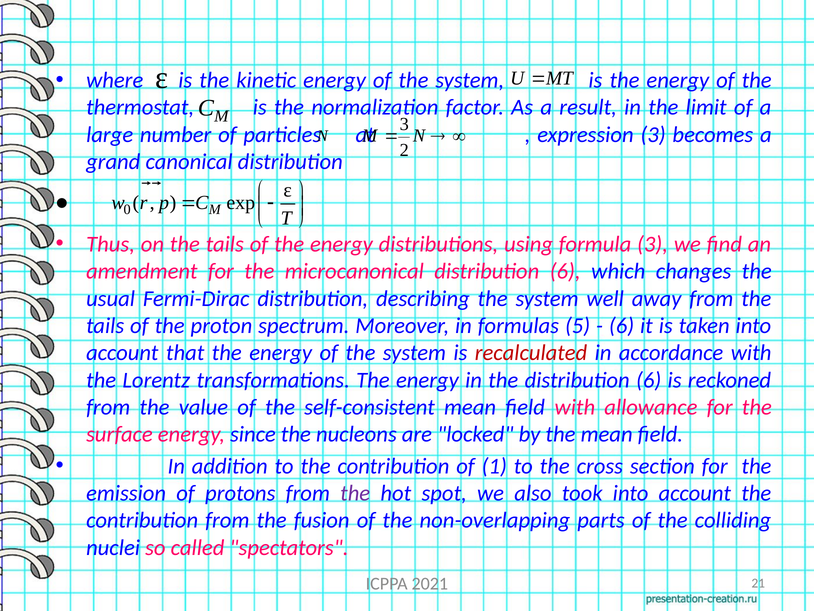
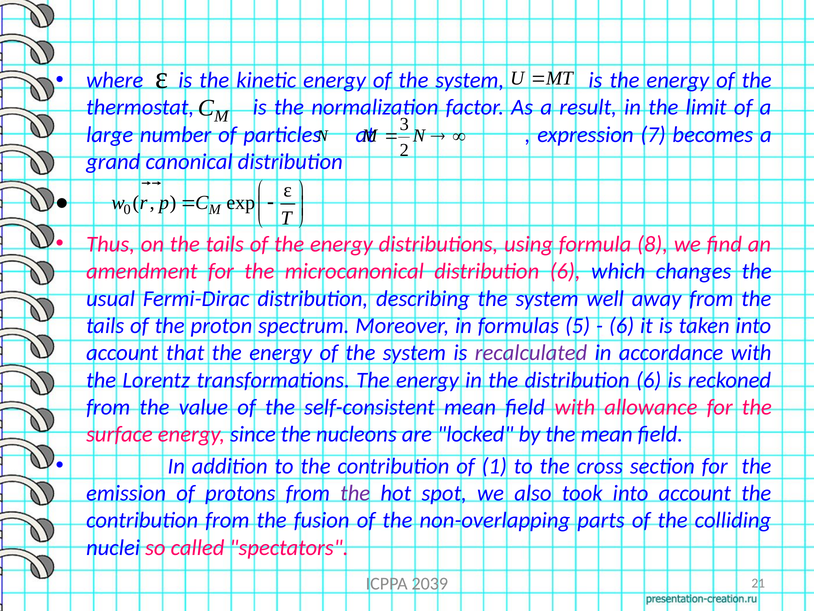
expression 3: 3 -> 7 (653, 135)
formula 3: 3 -> 8 (653, 244)
recalculated colour: red -> purple (531, 353)
2021: 2021 -> 2039 (430, 583)
